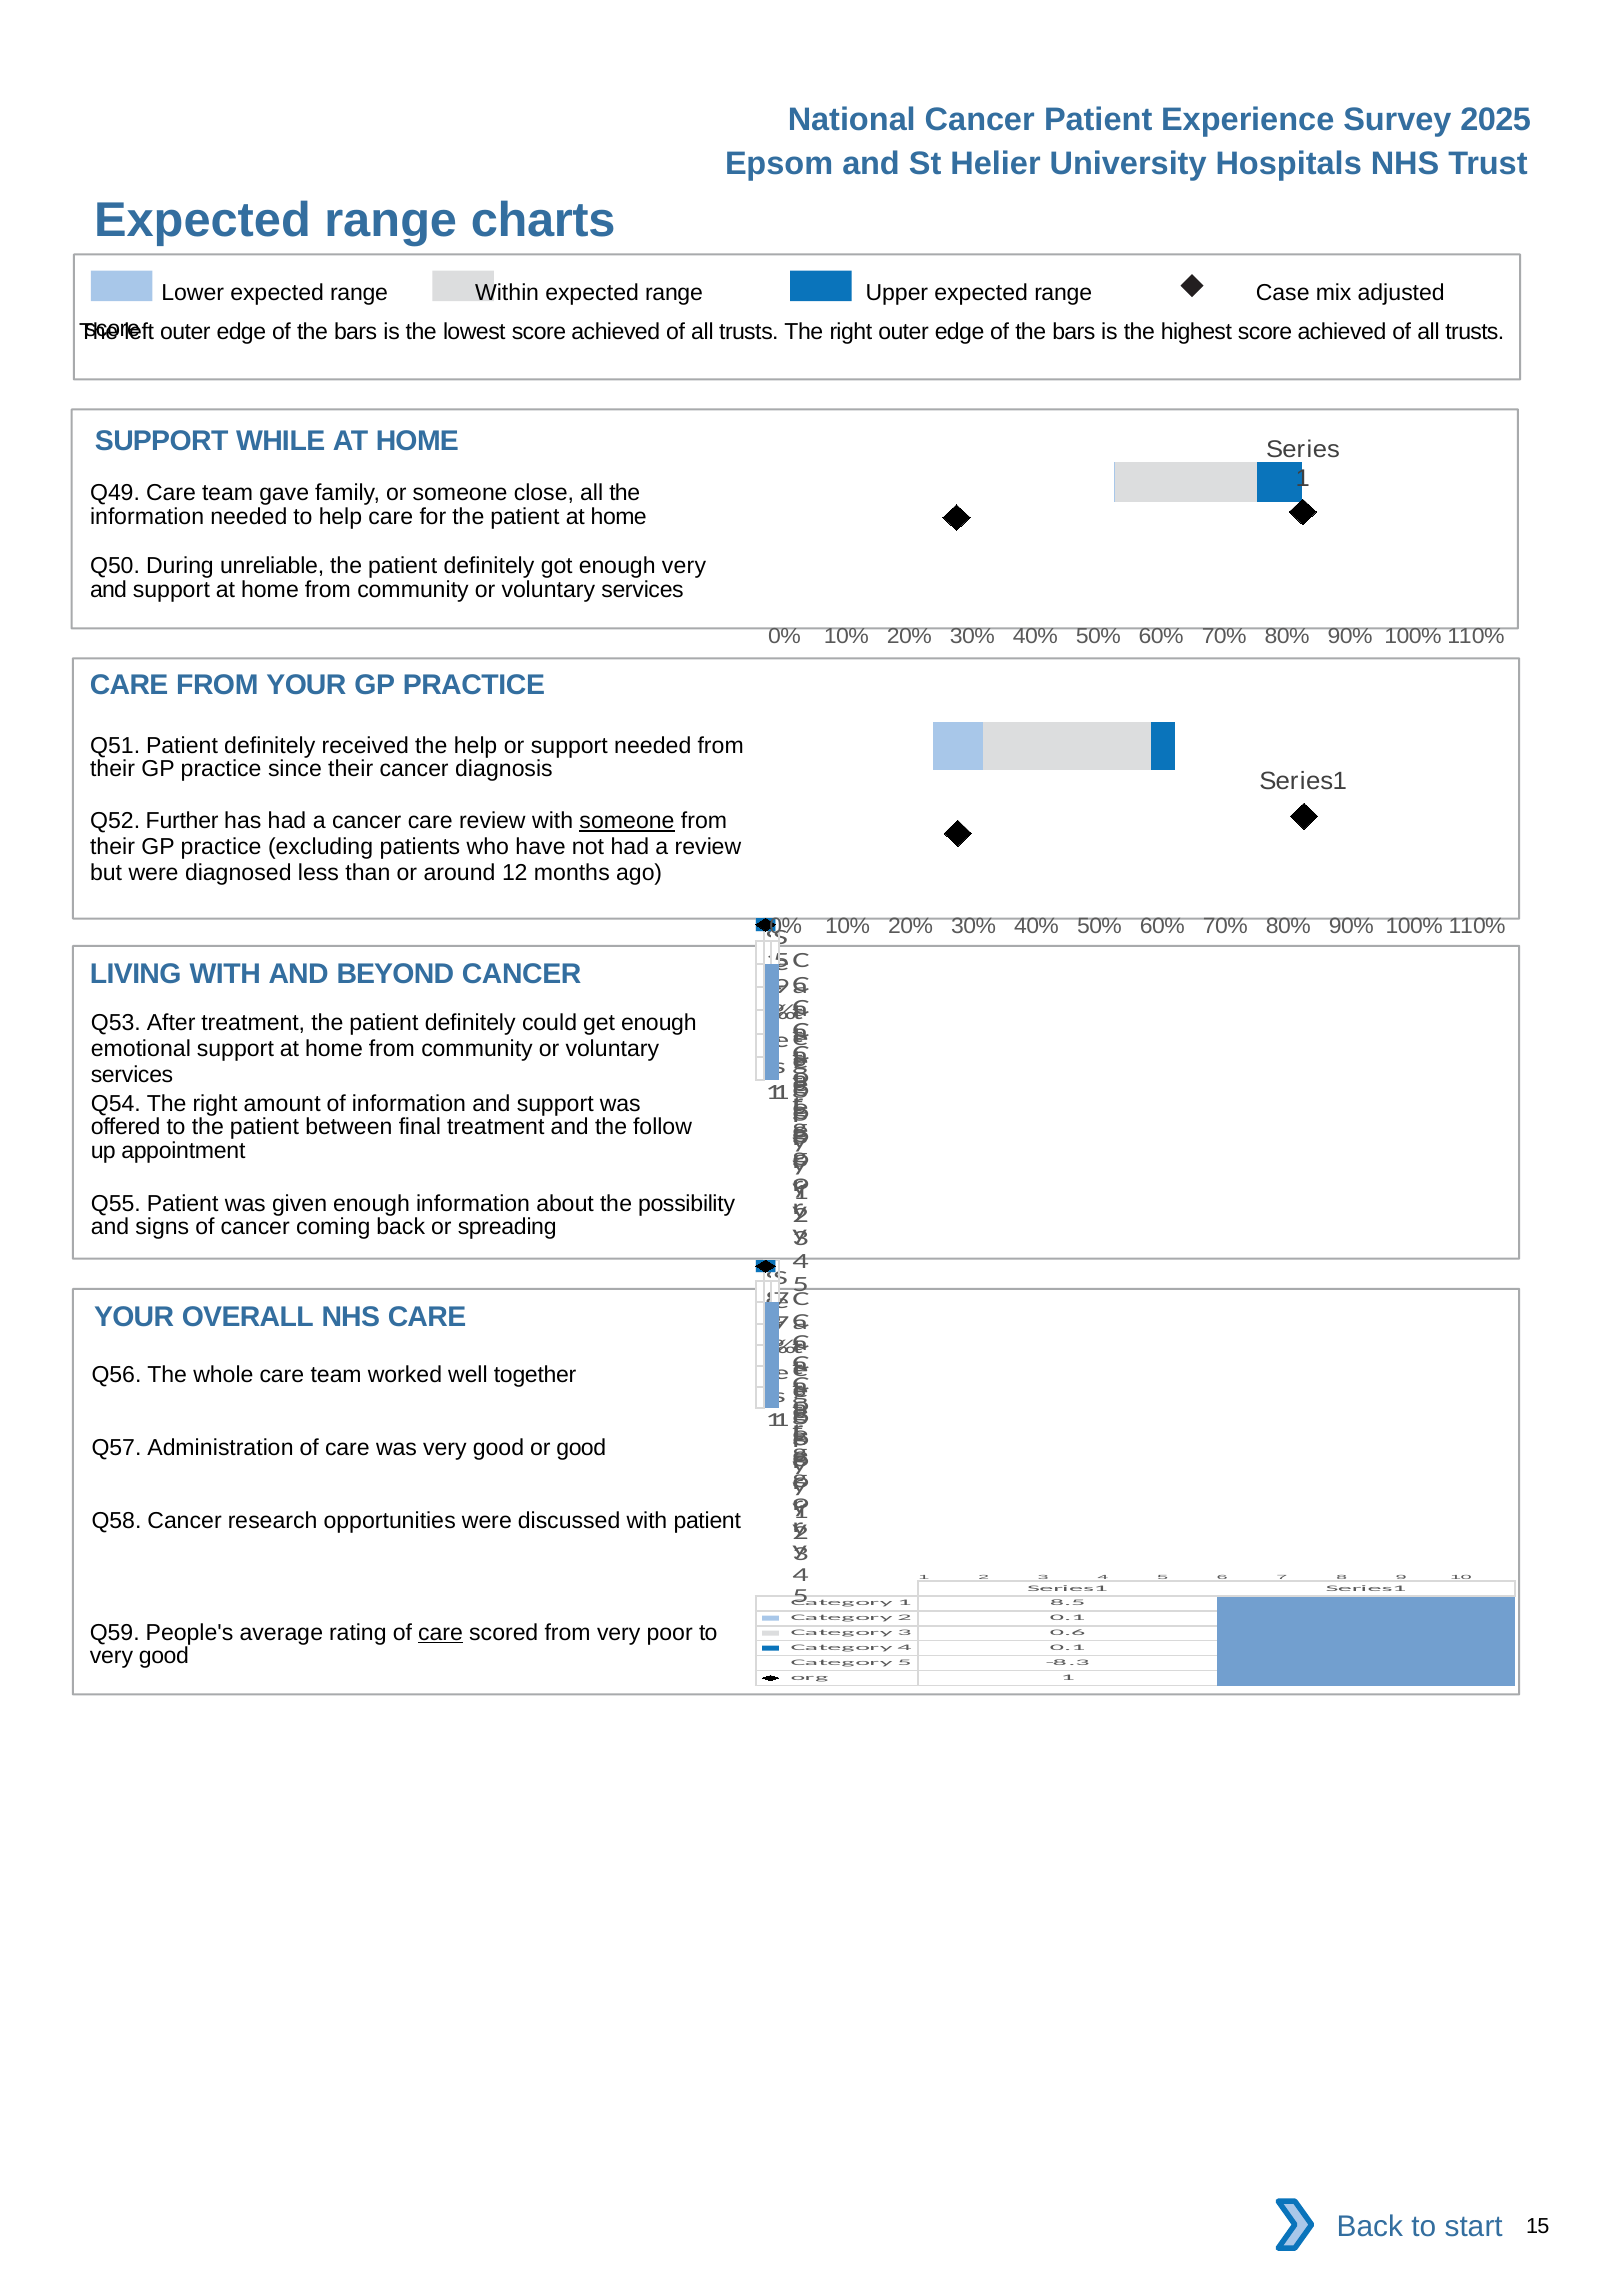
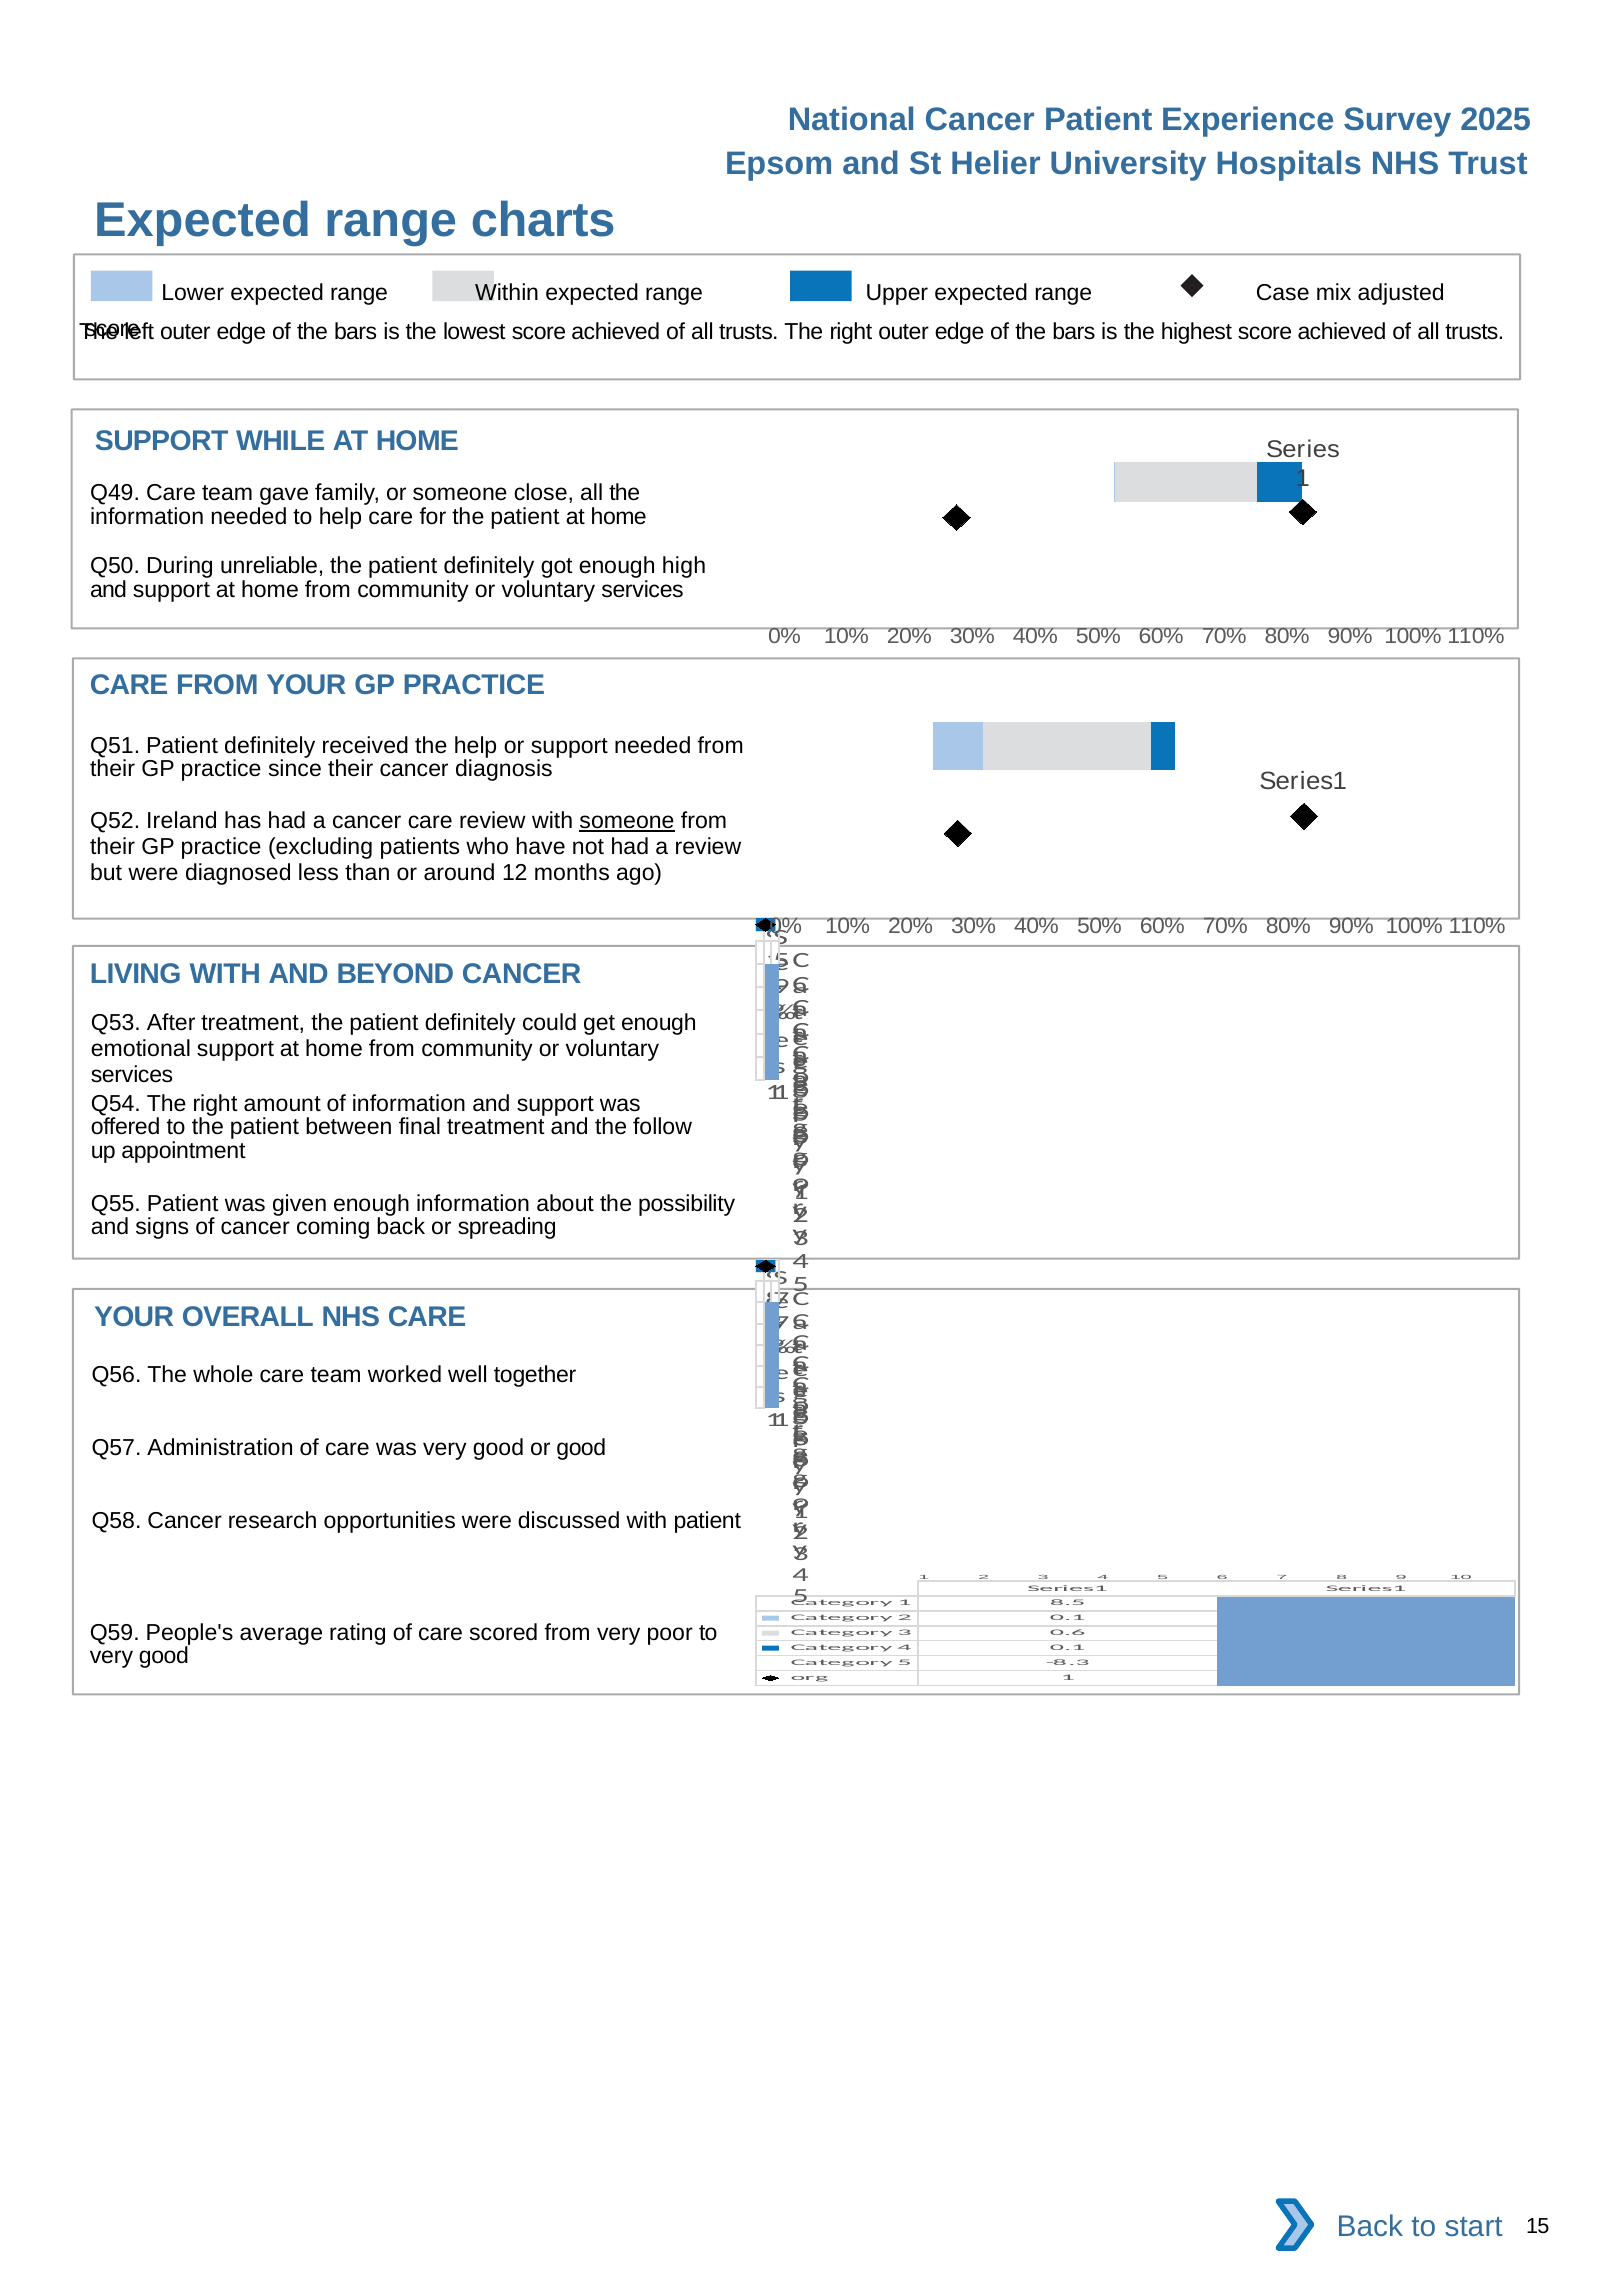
enough very: very -> high (684, 566)
Further: Further -> Ireland (182, 821)
care underline: present -> none (441, 1632)
